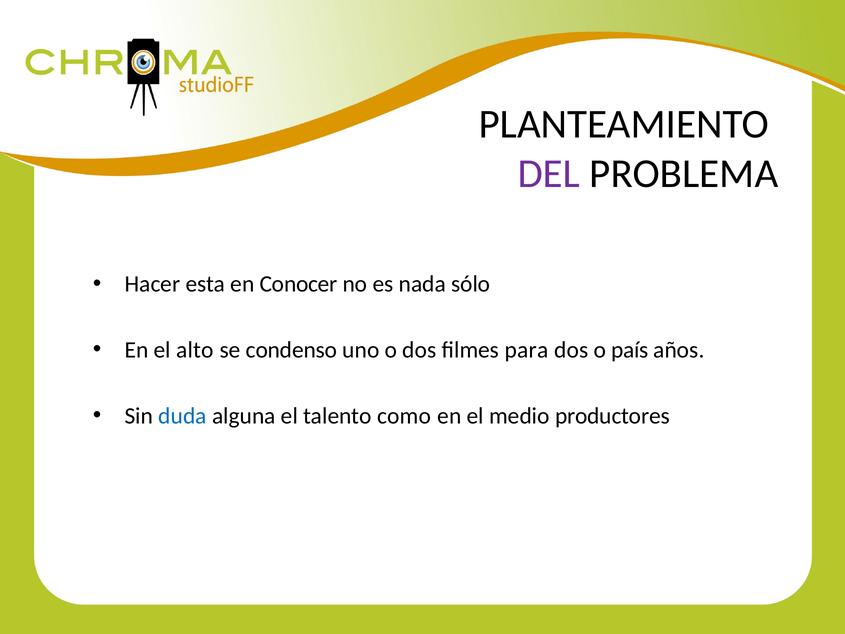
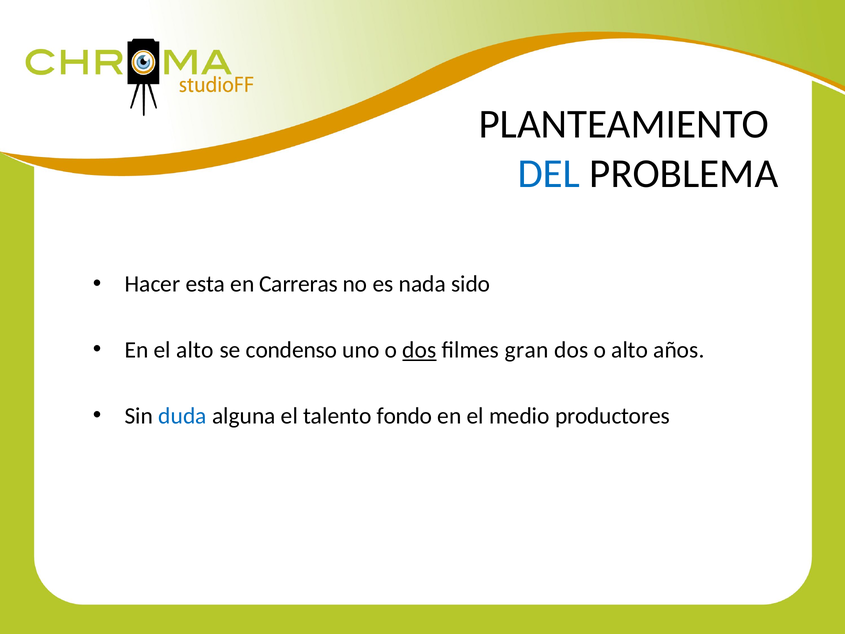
DEL colour: purple -> blue (549, 173)
Conocer: Conocer -> Carreras (299, 284)
sólo: sólo -> sido (471, 284)
dos underline: none -> present (419, 350)
para: para -> gran (527, 350)
o país: país -> alto (630, 350)
como: como -> fondo (405, 416)
